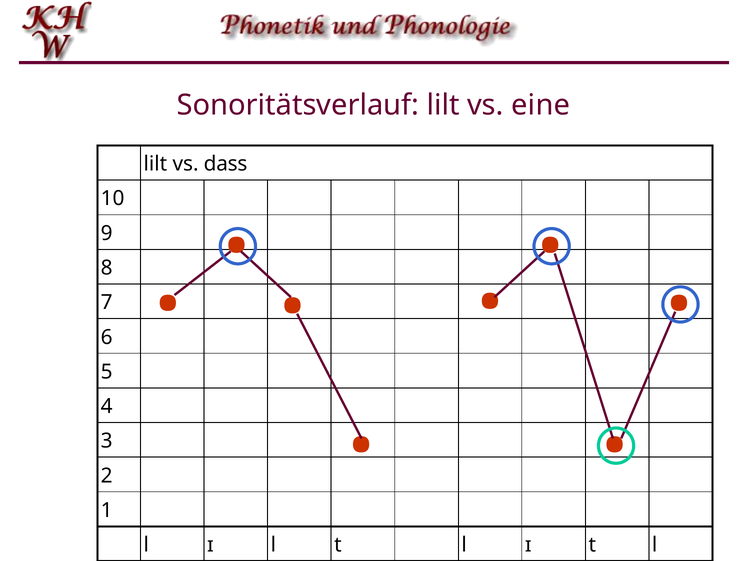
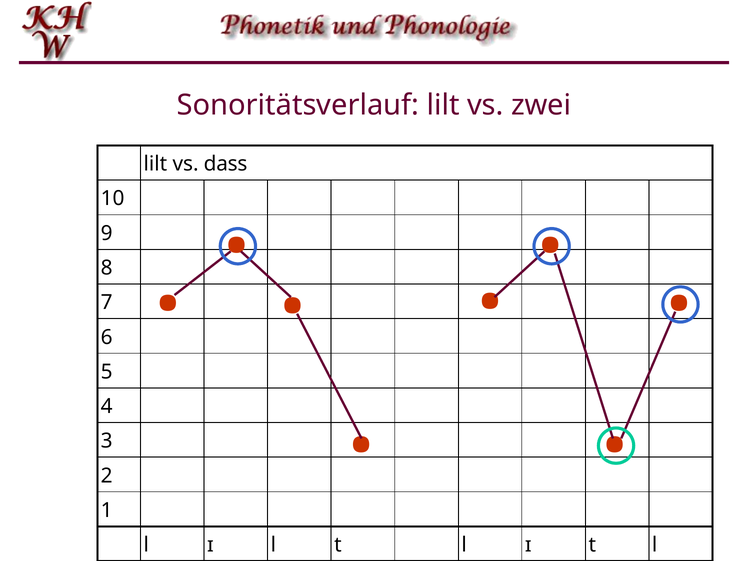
eine: eine -> zwei (541, 105)
